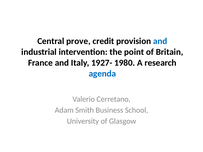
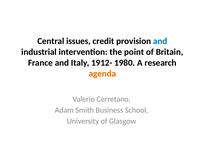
prove: prove -> issues (78, 41)
1927-: 1927- -> 1912- (102, 63)
agenda colour: blue -> orange (102, 74)
